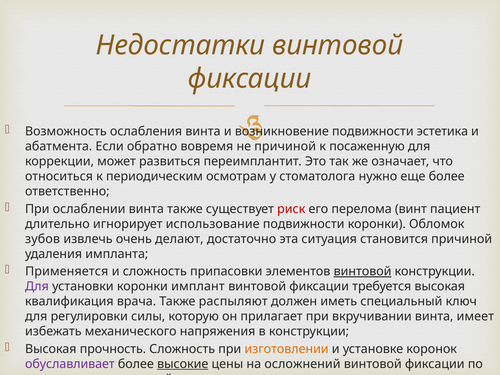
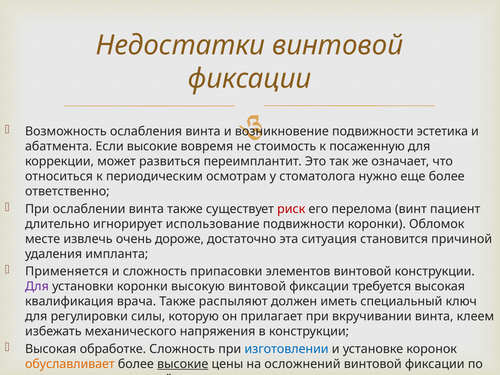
Если обратно: обратно -> высокие (152, 146)
причиной: причиной -> стоимость (285, 146)
зубов: зубов -> месте (43, 239)
делают: делают -> дороже (179, 239)
винтовой underline: present -> none (363, 271)
имплант: имплант -> высокую (198, 286)
имеет: имеет -> клеем (475, 316)
прочность: прочность -> обработке (113, 349)
изготовлении colour: orange -> blue (287, 349)
обуславливает colour: purple -> orange (70, 364)
